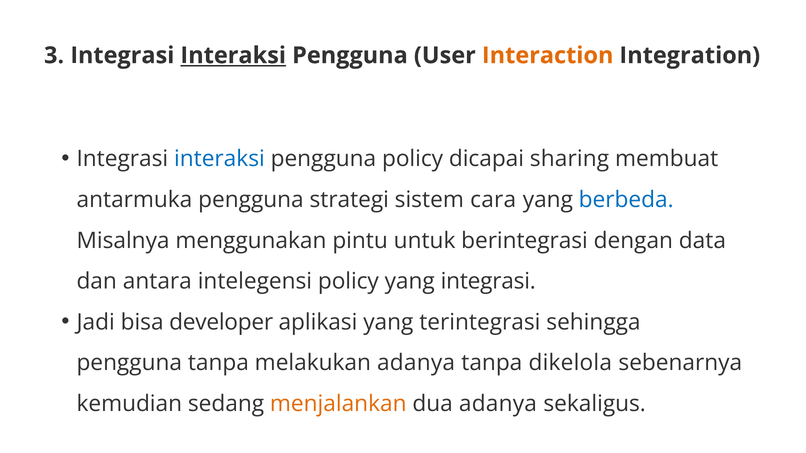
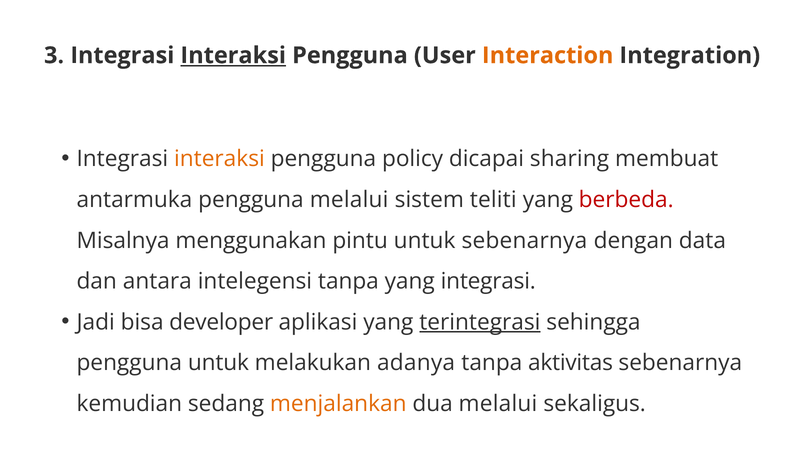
interaksi colour: blue -> orange (219, 159)
pengguna strategi: strategi -> melalui (349, 200)
cara: cara -> teliti (493, 200)
berbeda colour: blue -> red (626, 200)
untuk berintegrasi: berintegrasi -> sebenarnya (524, 241)
intelegensi policy: policy -> tanpa (348, 282)
terintegrasi underline: none -> present (480, 322)
pengguna tanpa: tanpa -> untuk (218, 363)
dikelola: dikelola -> aktivitas (571, 363)
dua adanya: adanya -> melalui (498, 404)
